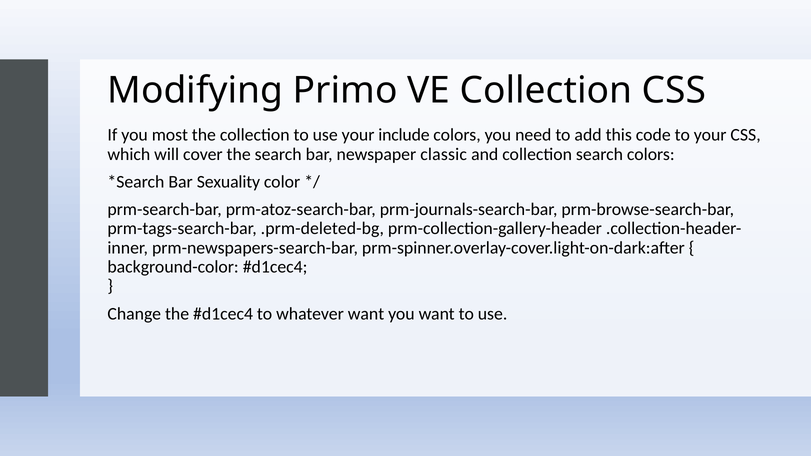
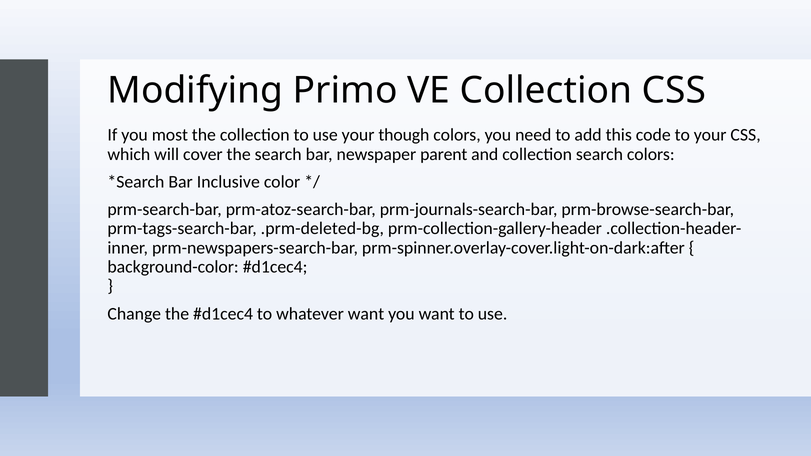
include: include -> though (404, 135)
classic: classic -> parent (444, 154)
Sexuality: Sexuality -> Inclusive (228, 182)
